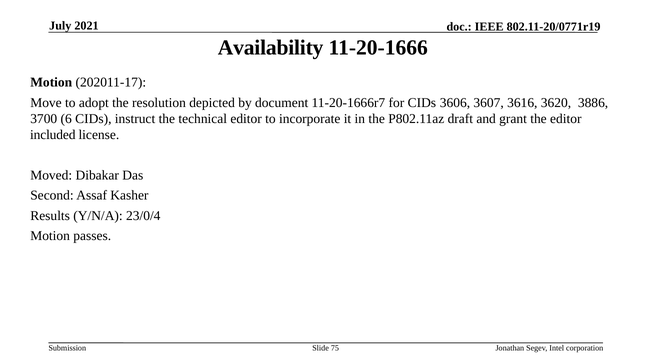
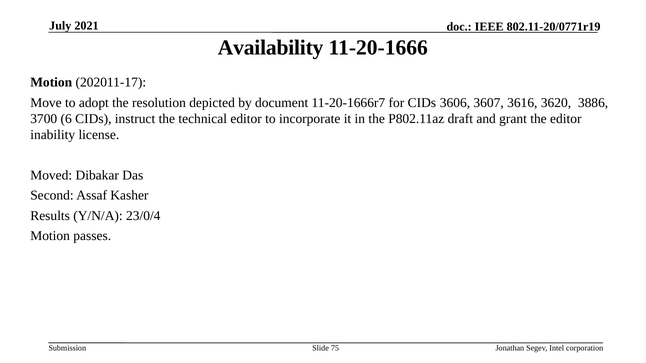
included: included -> inability (53, 135)
